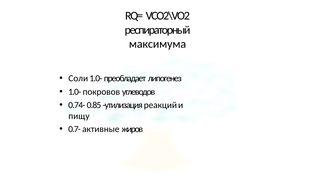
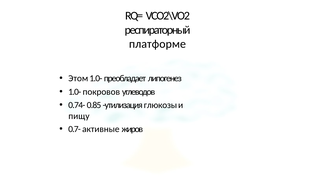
максимума: максимума -> платформе (157, 44)
Соли: Соли -> Этом (78, 79)
реакций: реакций -> глюкозы (160, 105)
